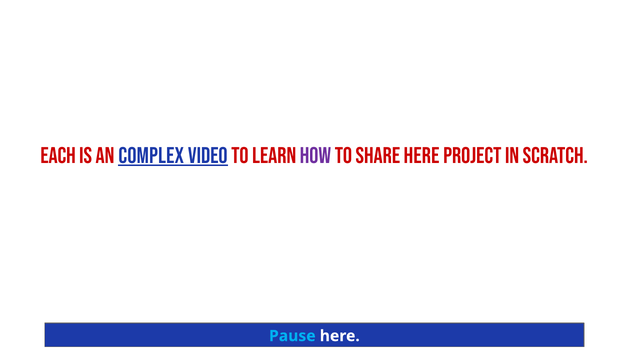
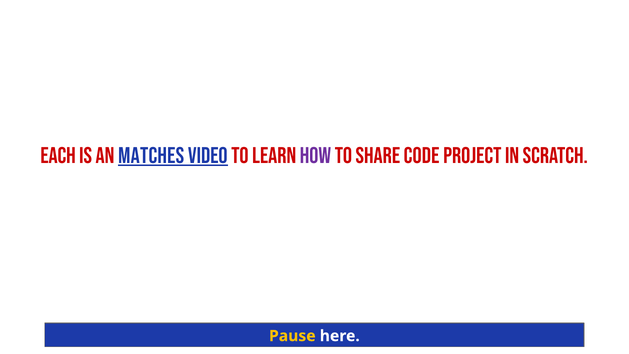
complex: complex -> matches (151, 156)
share here: here -> code (422, 156)
Pause colour: light blue -> yellow (292, 336)
